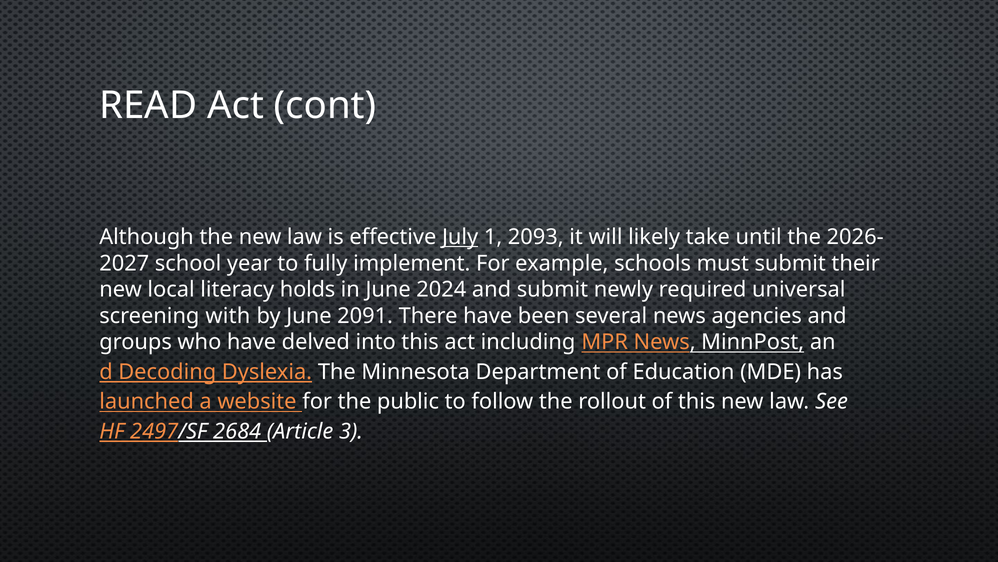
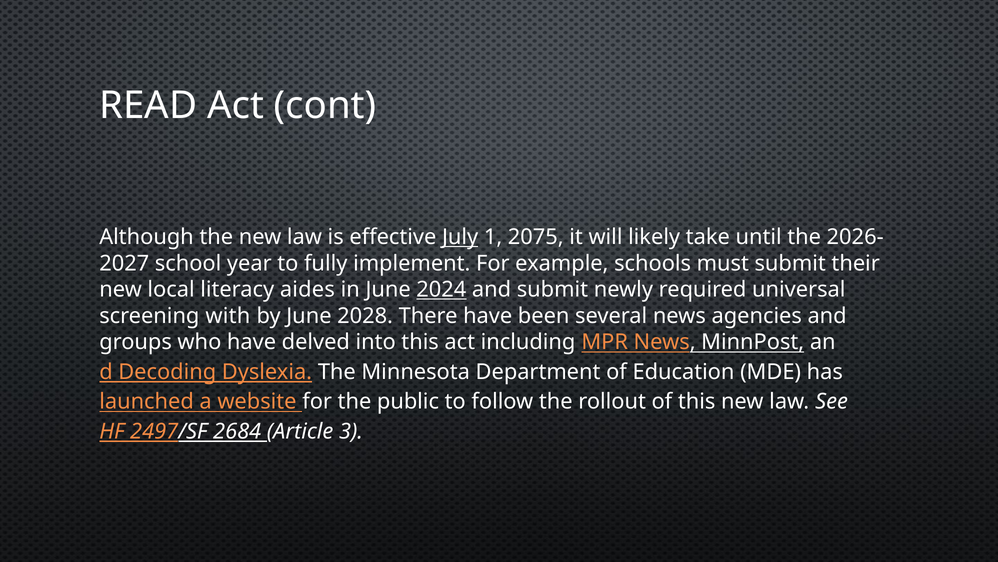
2093: 2093 -> 2075 (536, 237)
holds: holds -> aides (307, 289)
2024 underline: none -> present (441, 289)
2091: 2091 -> 2028 (365, 316)
